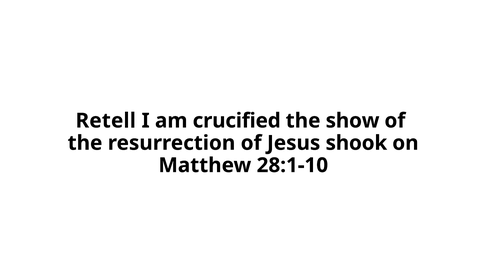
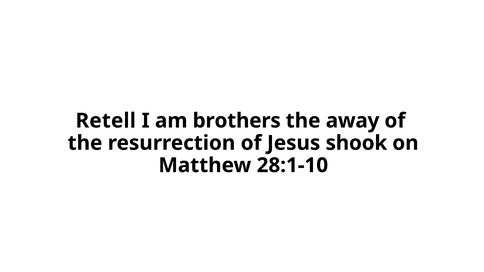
crucified: crucified -> brothers (237, 121)
show: show -> away (353, 121)
